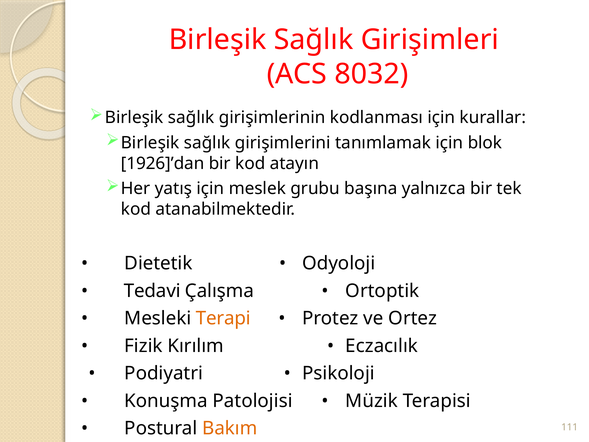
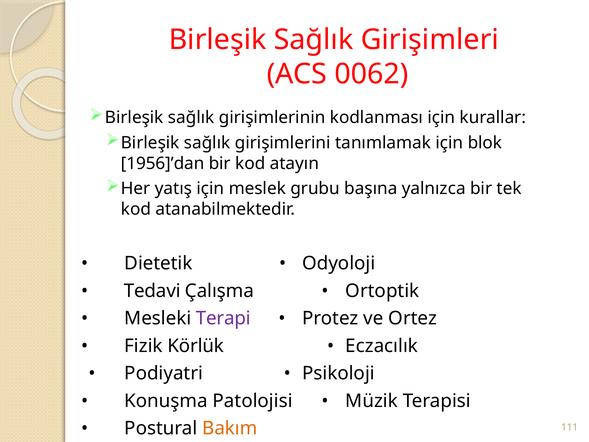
8032: 8032 -> 0062 (371, 74)
1926]’dan: 1926]’dan -> 1956]’dan (163, 163)
Terapi colour: orange -> purple (223, 318)
Kırılım: Kırılım -> Körlük (196, 346)
